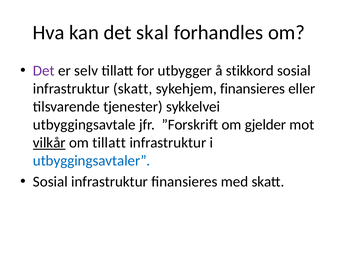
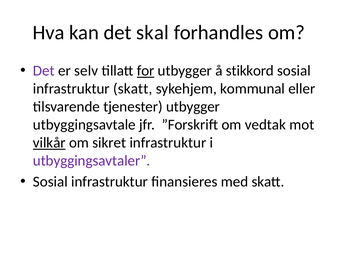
for underline: none -> present (146, 71)
sykehjem finansieres: finansieres -> kommunal (253, 89)
tjenester sykkelvei: sykkelvei -> utbygger (193, 107)
gjelder: gjelder -> vedtak (265, 125)
om tillatt: tillatt -> sikret (109, 143)
utbyggingsavtaler colour: blue -> purple (92, 161)
